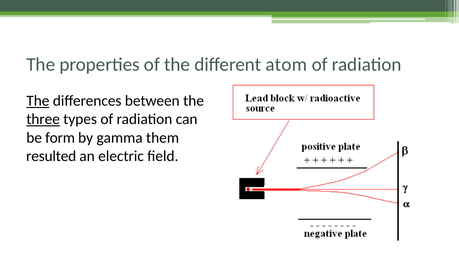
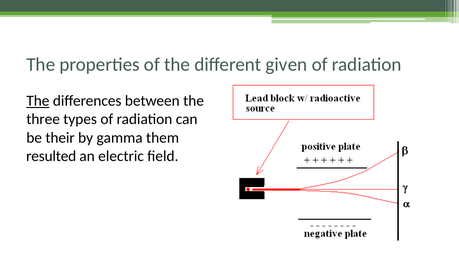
atom: atom -> given (286, 64)
three underline: present -> none (43, 119)
form: form -> their (60, 138)
